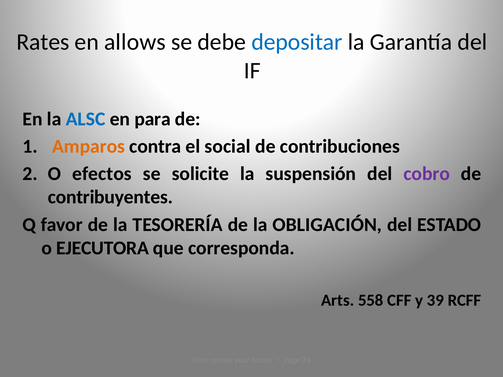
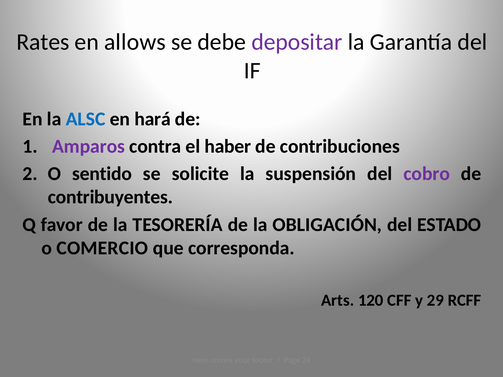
depositar colour: blue -> purple (297, 42)
para: para -> hará (153, 119)
Amparos colour: orange -> purple (89, 146)
social: social -> haber (228, 146)
efectos: efectos -> sentido (102, 174)
EJECUTORA: EJECUTORA -> COMERCIO (102, 248)
558: 558 -> 120 (371, 301)
39: 39 -> 29 (435, 301)
